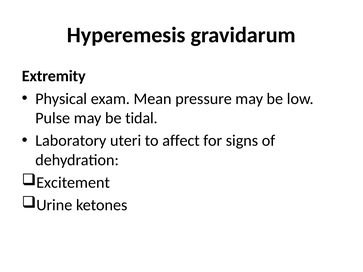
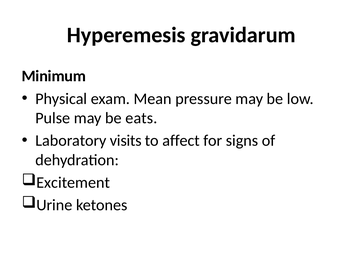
Extremity: Extremity -> Minimum (54, 76)
tidal: tidal -> eats (141, 118)
uteri: uteri -> visits (126, 141)
